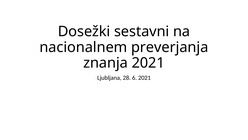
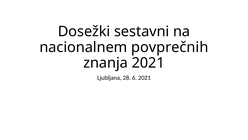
preverjanja: preverjanja -> povprečnih (170, 47)
